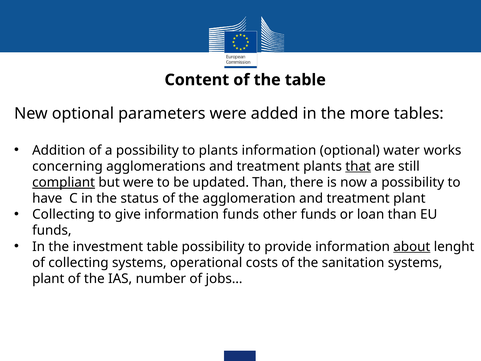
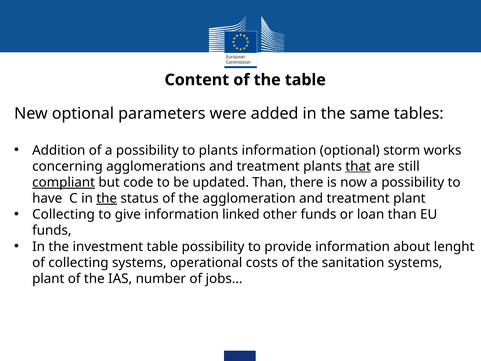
more: more -> same (370, 113)
water: water -> storm (402, 150)
but were: were -> code (138, 182)
the underline: none -> present (107, 198)
information funds: funds -> linked (241, 214)
about underline: present -> none (412, 246)
